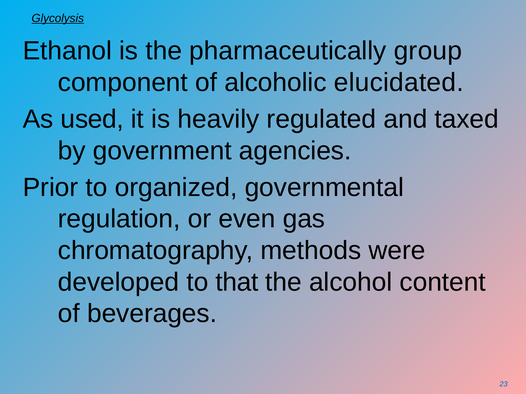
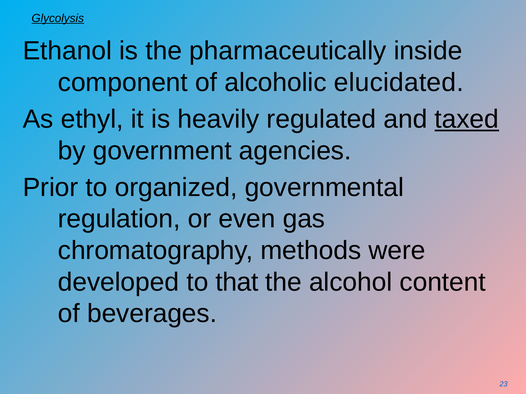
group: group -> inside (428, 51)
used: used -> ethyl (92, 119)
taxed underline: none -> present (467, 119)
